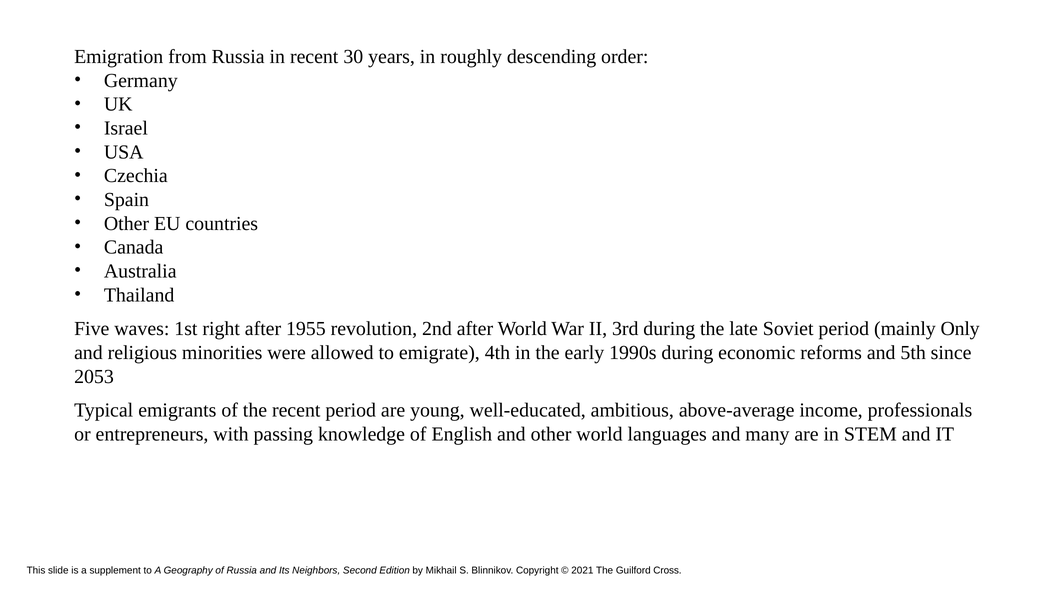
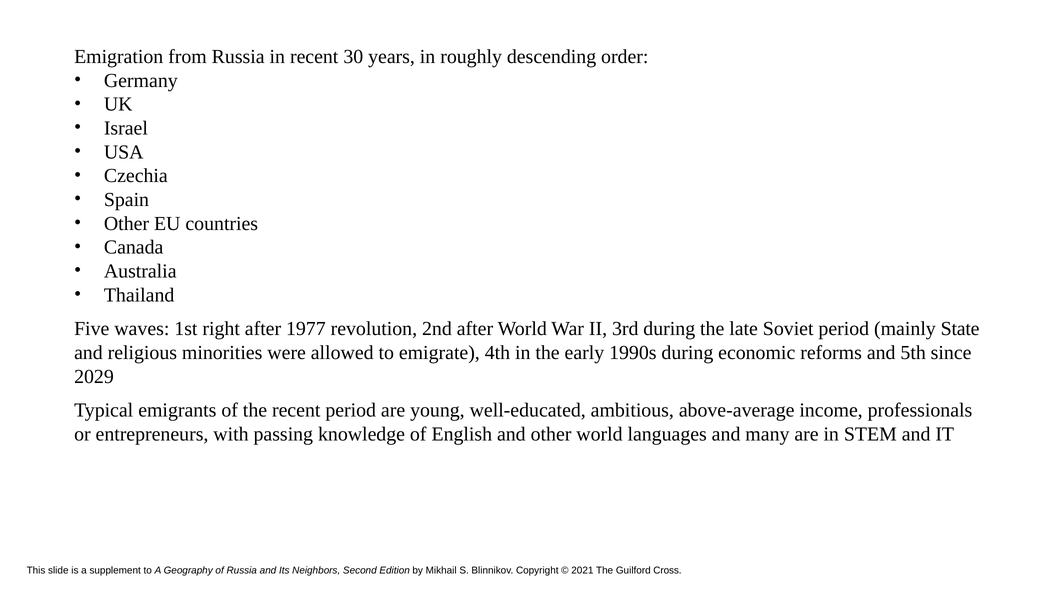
1955: 1955 -> 1977 (306, 329)
Only: Only -> State (960, 329)
2053: 2053 -> 2029 (94, 376)
